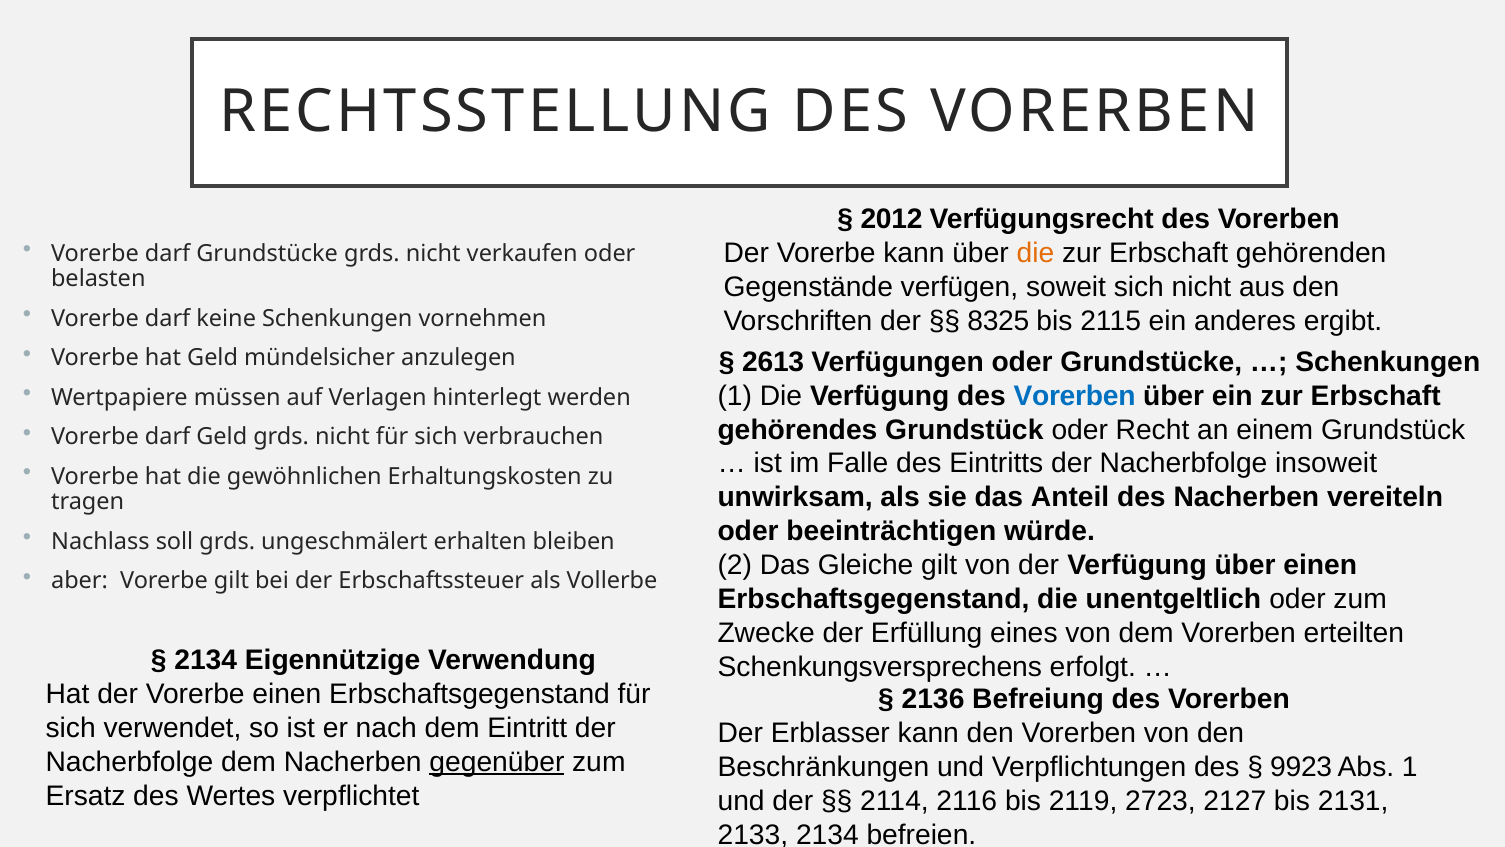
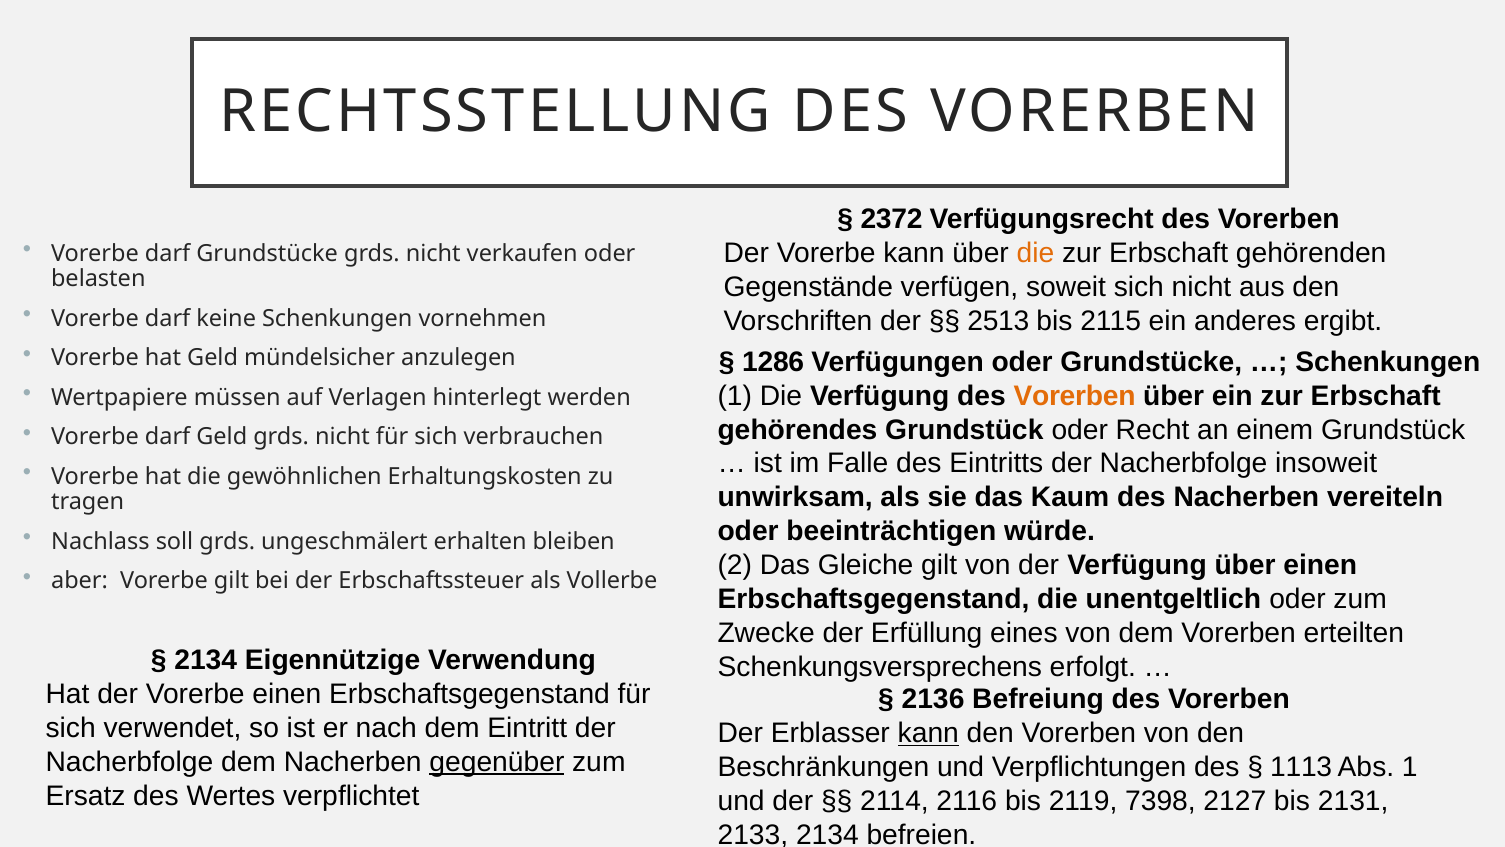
2012: 2012 -> 2372 (891, 219)
8325: 8325 -> 2513 (998, 321)
2613: 2613 -> 1286 (773, 362)
Vorerben colour: blue -> orange (1075, 396)
Anteil: Anteil -> Kaum (1070, 497)
kann underline: none -> present (928, 733)
9923: 9923 -> 1113 (1301, 767)
2723: 2723 -> 7398 (1160, 801)
